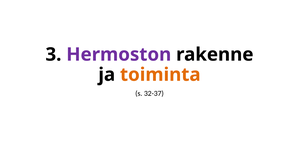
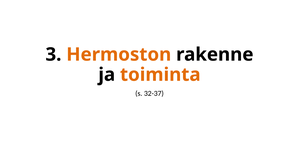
Hermoston colour: purple -> orange (119, 55)
